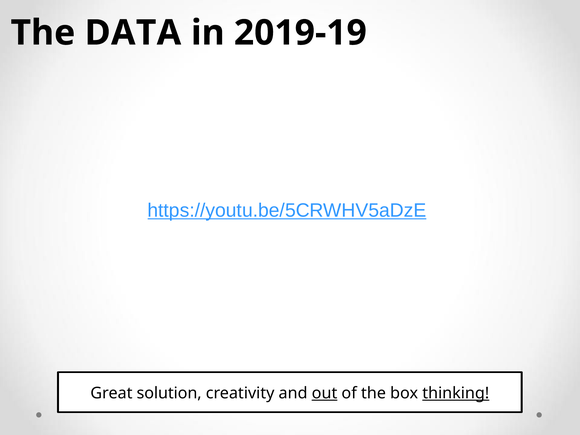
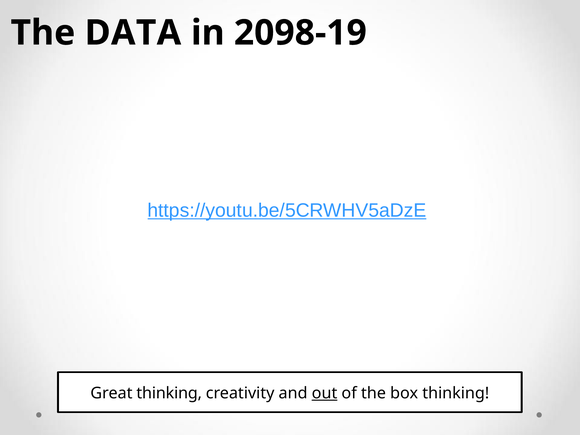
2019-19: 2019-19 -> 2098-19 (300, 33)
Great solution: solution -> thinking (169, 393)
thinking underline: present -> none (456, 393)
